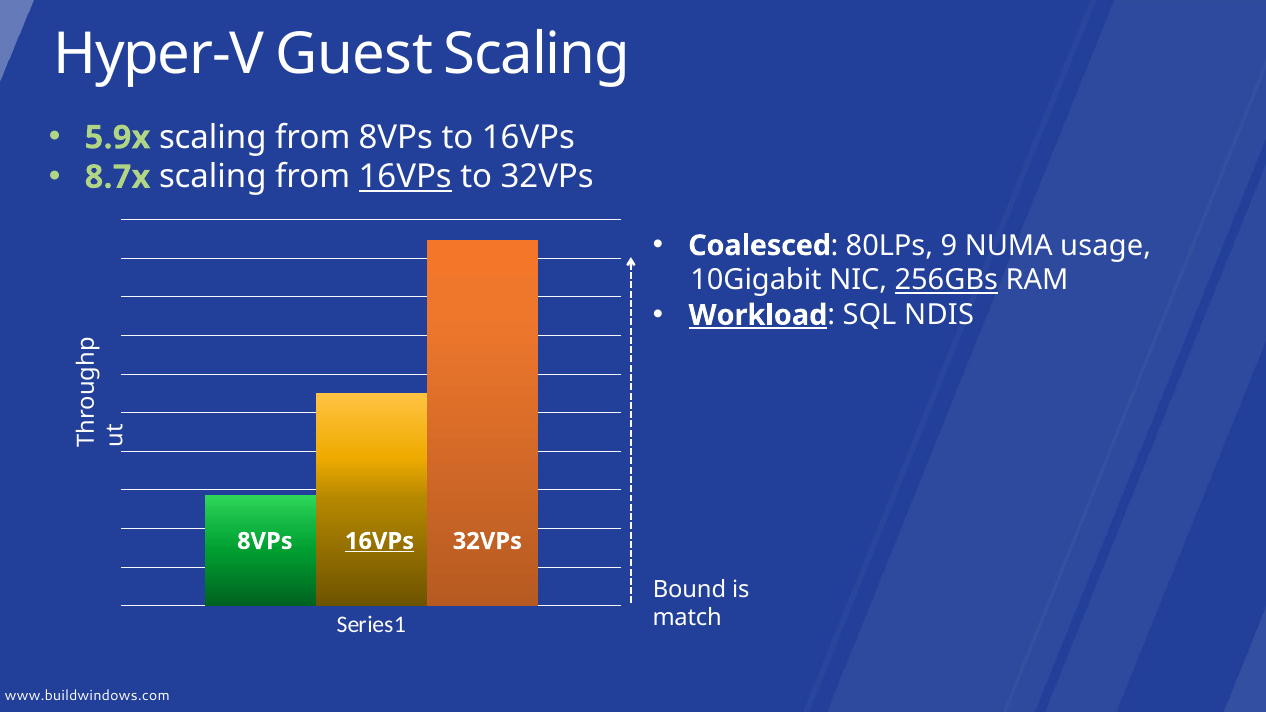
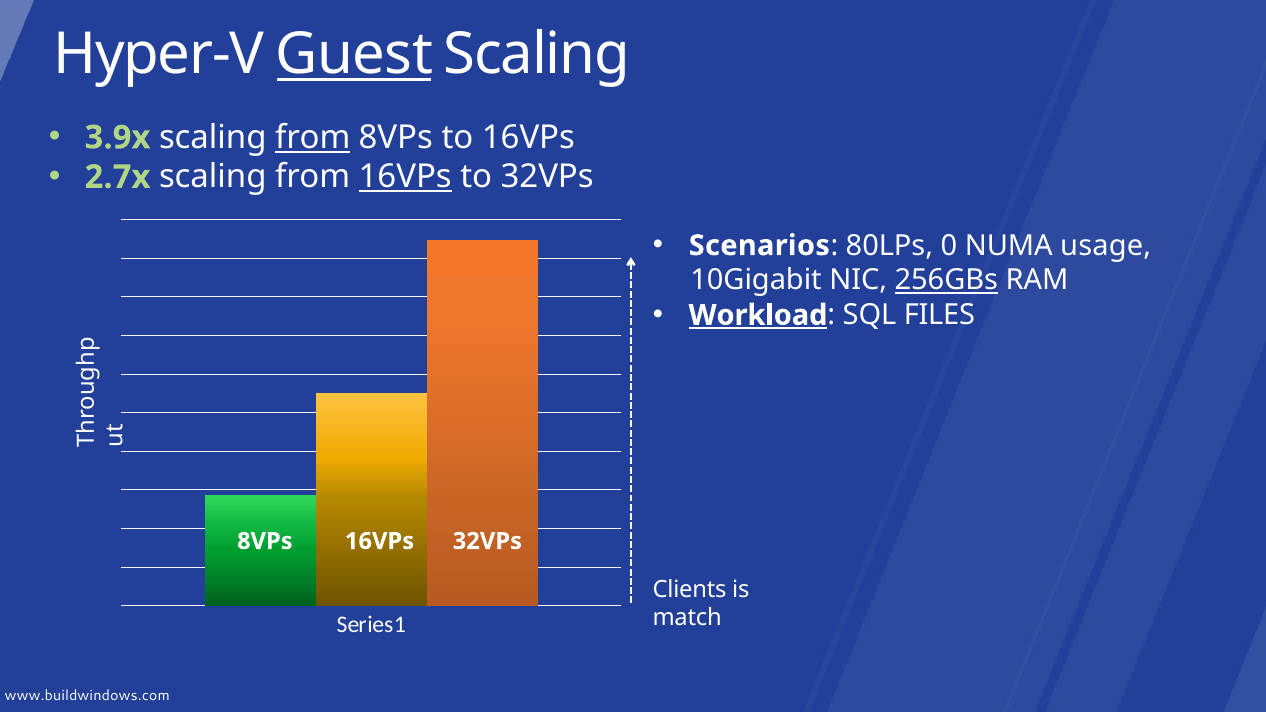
Guest underline: none -> present (354, 55)
5.9x: 5.9x -> 3.9x (118, 138)
from underline: none -> present (313, 138)
8.7x: 8.7x -> 2.7x (118, 177)
Coalesced: Coalesced -> Scenarios (759, 246)
9: 9 -> 0 (949, 246)
NDIS: NDIS -> FILES (939, 315)
16VPs underline: present -> none (379, 541)
Bound: Bound -> Clients (690, 590)
